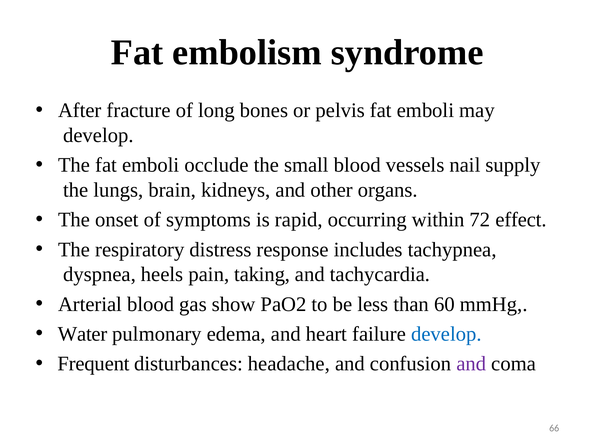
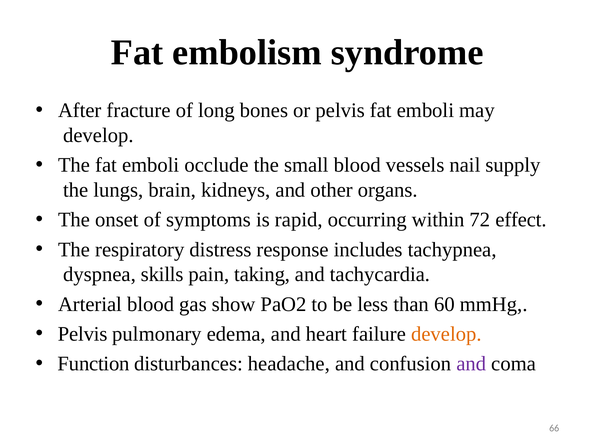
heels: heels -> skills (162, 274)
Water: Water -> Pelvis (83, 333)
develop colour: blue -> orange (446, 333)
Frequent: Frequent -> Function (94, 363)
